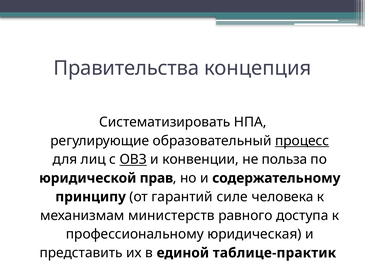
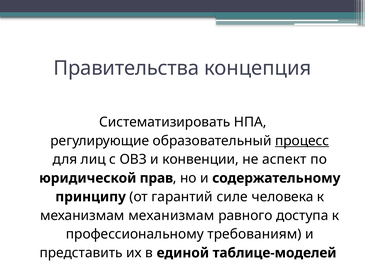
ОВЗ underline: present -> none (133, 159)
польза: польза -> аспект (284, 159)
механизмам министерств: министерств -> механизмам (171, 215)
юридическая: юридическая -> требованиям (254, 234)
таблице-практик: таблице-практик -> таблице-моделей (275, 253)
